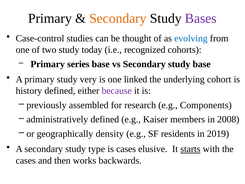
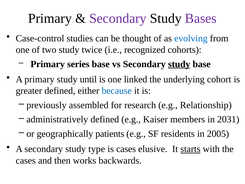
Secondary colour: orange -> purple (118, 18)
today: today -> twice (92, 50)
study underline: none -> present (179, 64)
very: very -> until (88, 79)
history: history -> greater (29, 91)
because colour: purple -> blue (117, 91)
Components: Components -> Relationship (206, 105)
2008: 2008 -> 2031 (228, 119)
density: density -> patients (110, 134)
2019: 2019 -> 2005 (218, 134)
